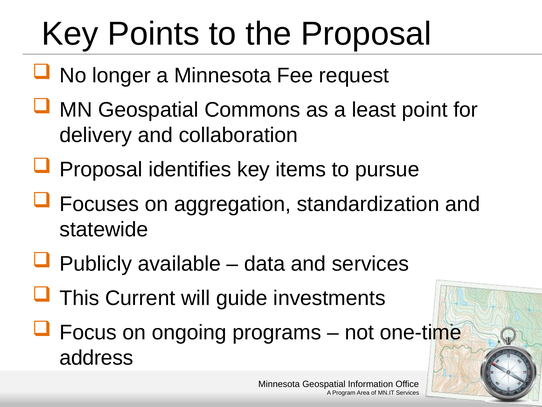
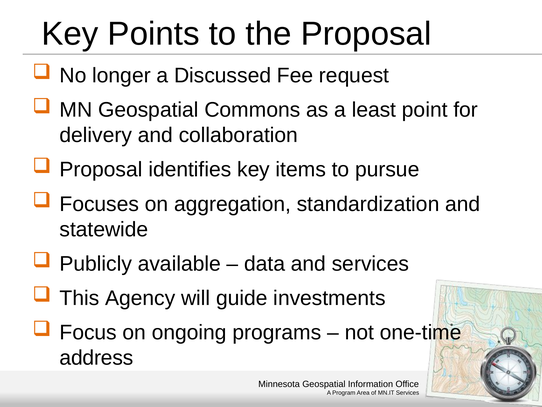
a Minnesota: Minnesota -> Discussed (223, 76)
Current: Current -> Agency (140, 298)
